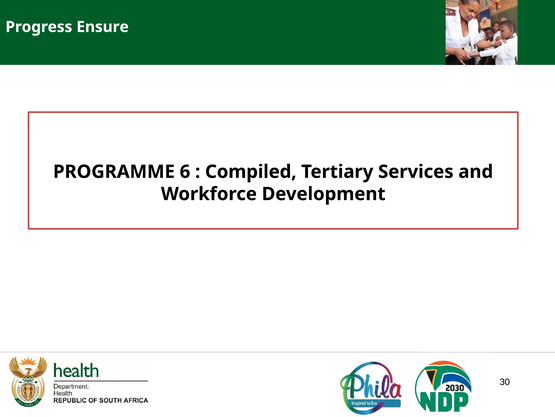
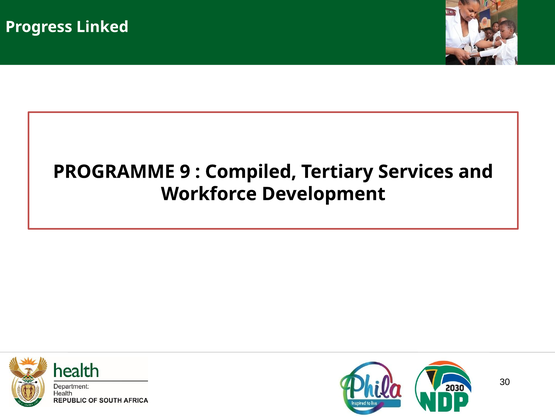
Ensure: Ensure -> Linked (103, 27)
6: 6 -> 9 (185, 171)
